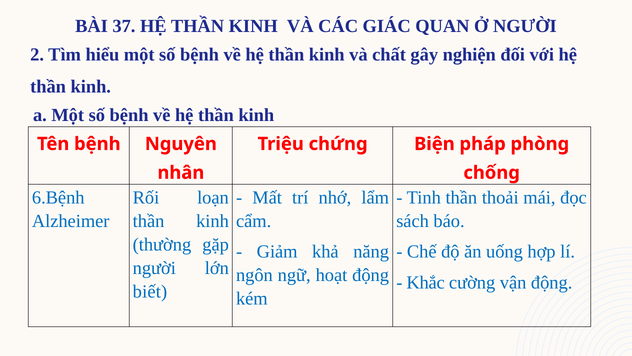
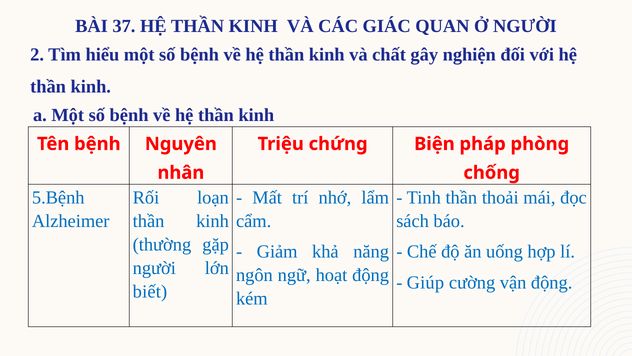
6.Bệnh: 6.Bệnh -> 5.Bệnh (58, 197)
Khắc: Khắc -> Giúp (425, 282)
